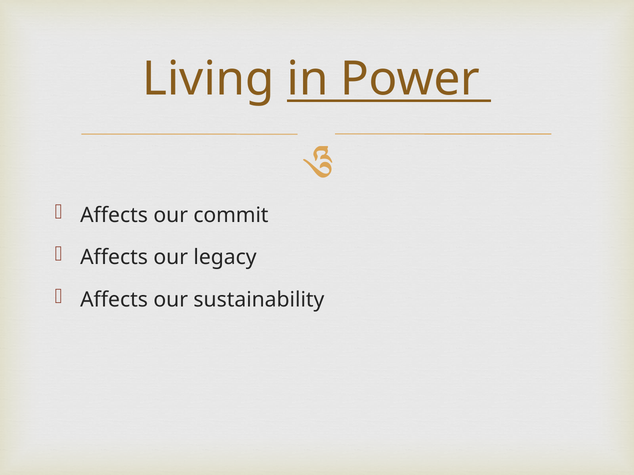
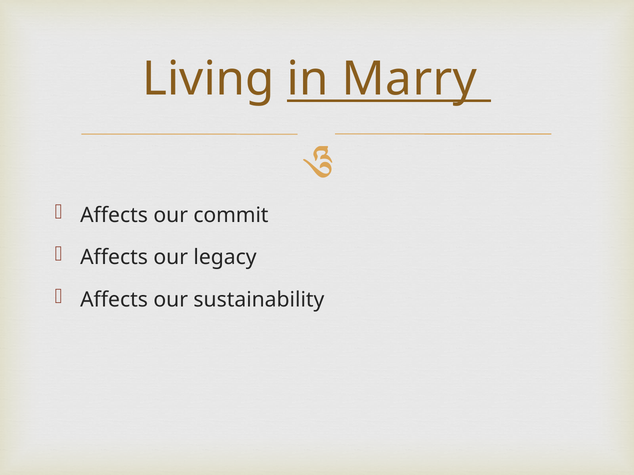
Power: Power -> Marry (409, 79)
